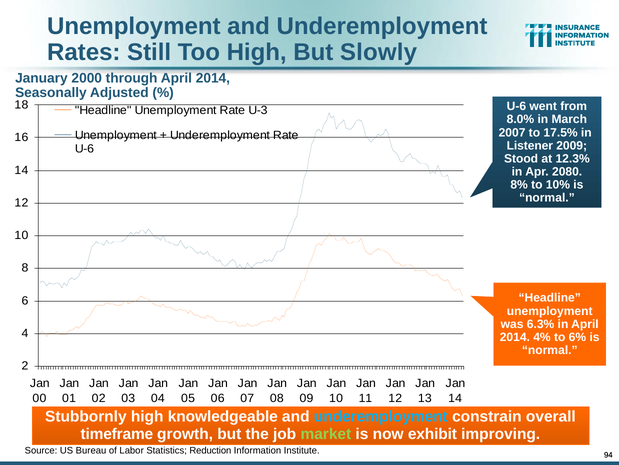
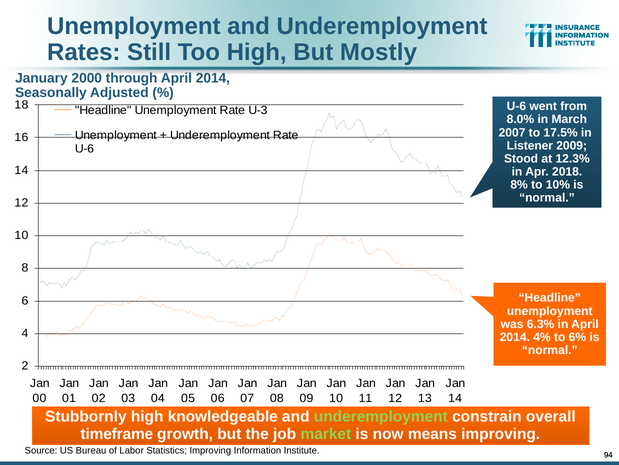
Slowly: Slowly -> Mostly (379, 52)
2080: 2080 -> 2018 (567, 171)
underemployment colour: light blue -> light green (381, 416)
exhibit: exhibit -> means (432, 433)
Statistics Reduction: Reduction -> Improving (210, 450)
